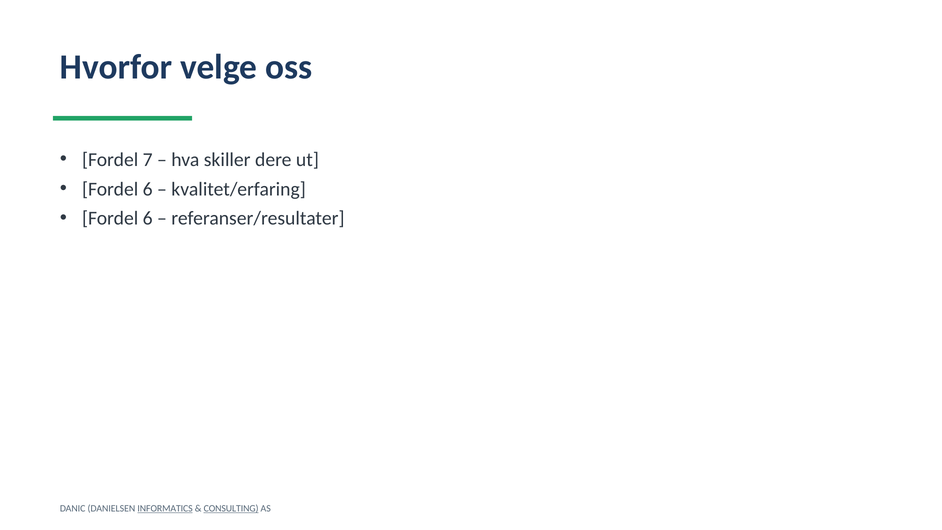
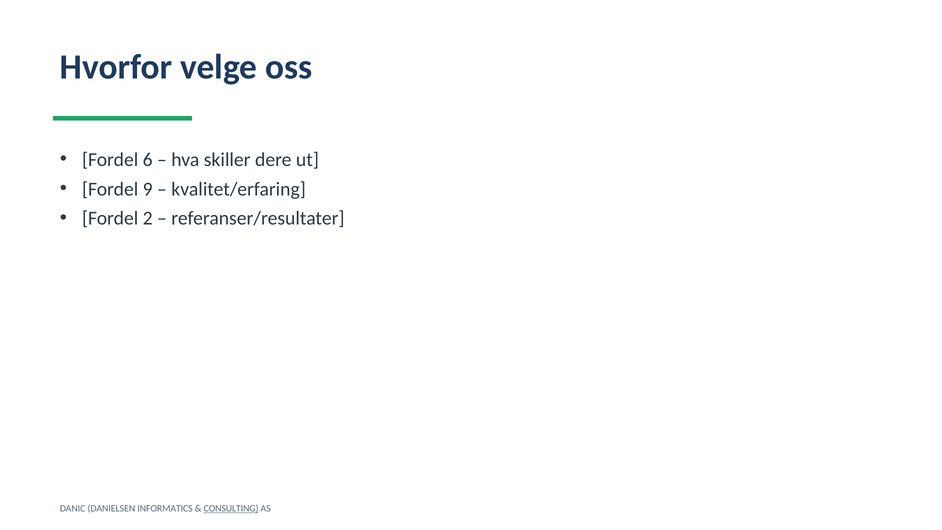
7: 7 -> 6 (148, 160)
6: 6 -> 9 (148, 189)
6: 6 -> 2 (148, 218)
INFORMATICS underline: present -> none (165, 508)
